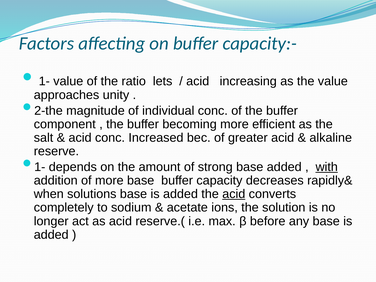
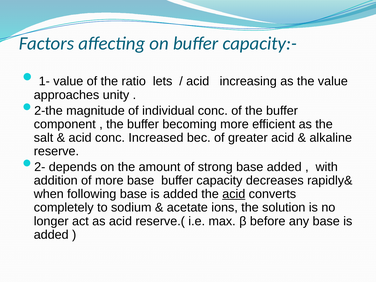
1-: 1- -> 2- (40, 167)
with underline: present -> none (327, 167)
solutions: solutions -> following (92, 194)
